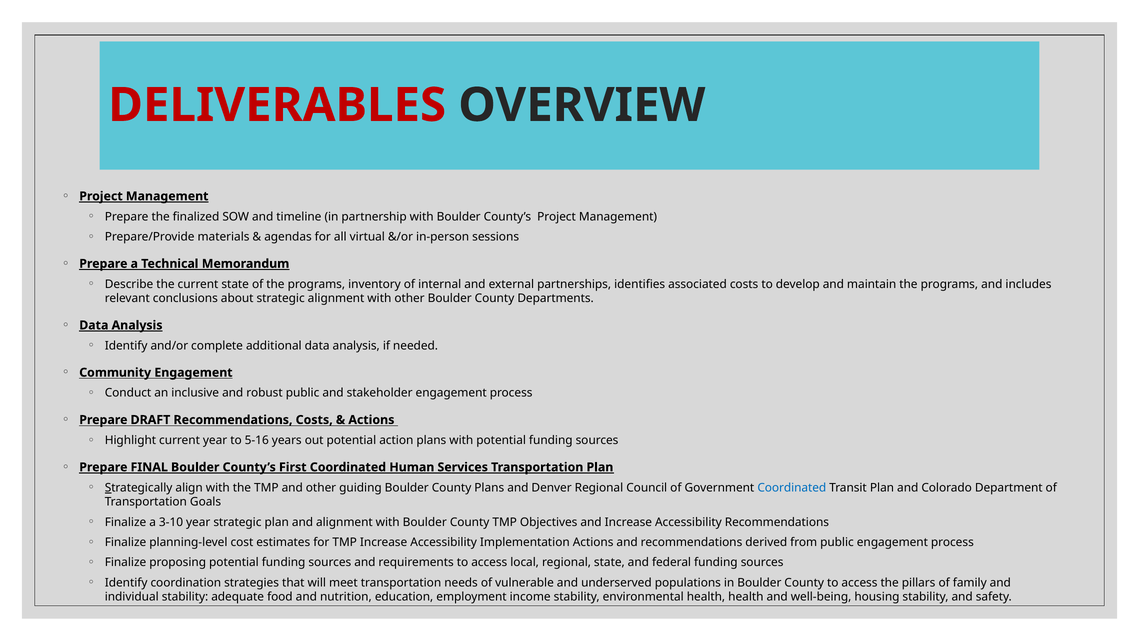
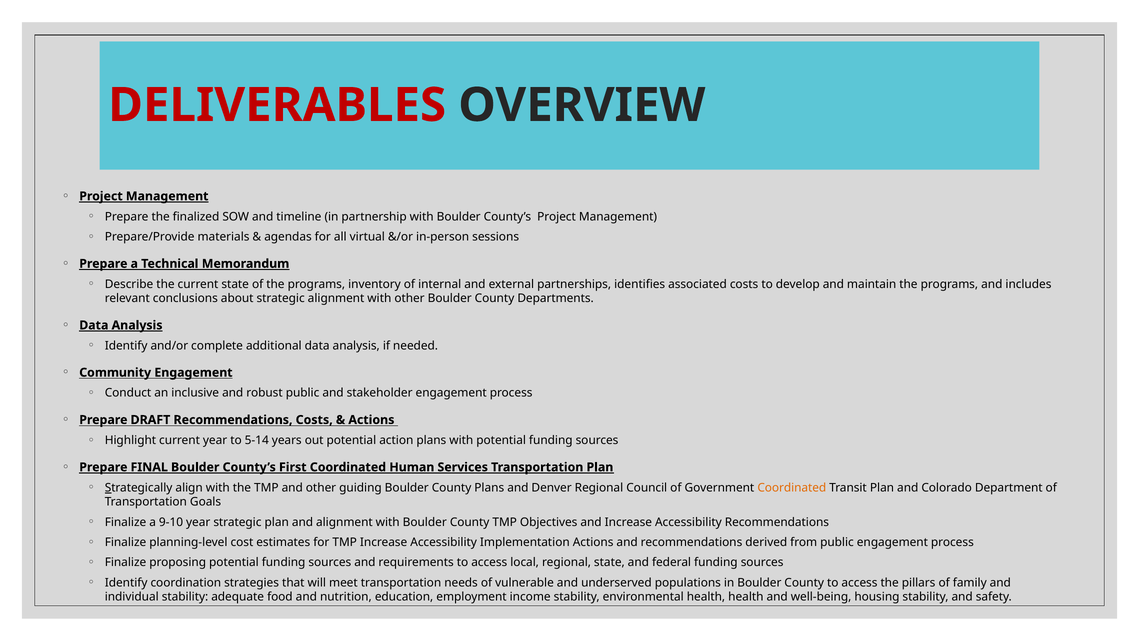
5-16: 5-16 -> 5-14 (257, 440)
Coordinated colour: blue -> orange (792, 487)
3-10: 3-10 -> 9-10 (171, 522)
